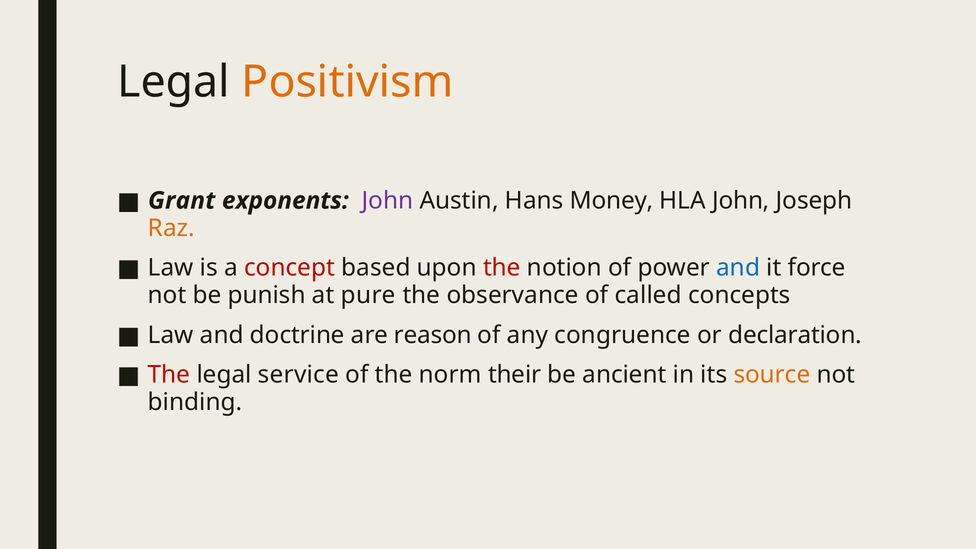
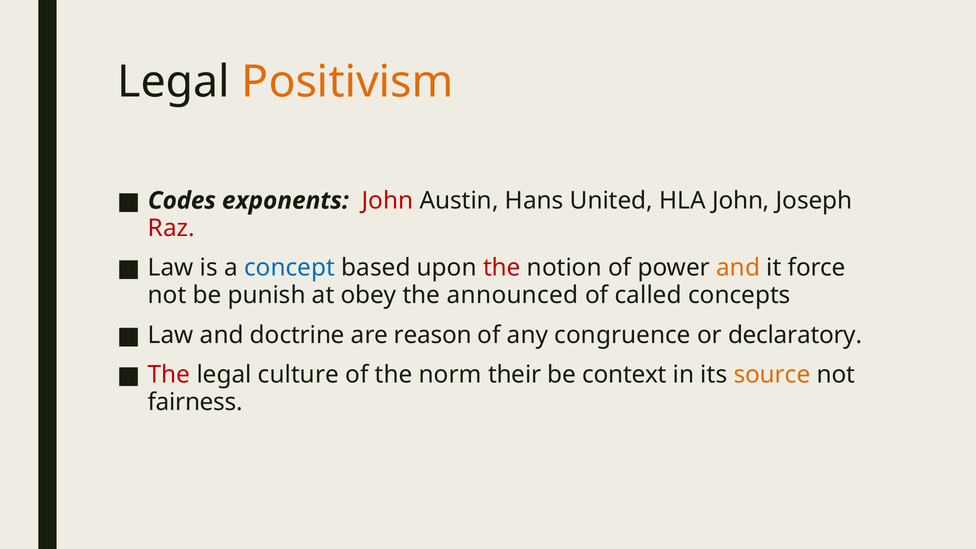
Grant: Grant -> Codes (182, 201)
John colour: purple -> red (388, 201)
Money: Money -> United (611, 201)
Raz colour: orange -> red (171, 228)
concept colour: red -> blue (290, 268)
and colour: blue -> orange (738, 268)
pure: pure -> obey (369, 295)
observance: observance -> announced (513, 295)
declaration: declaration -> declaratory (795, 335)
service: service -> culture (298, 375)
ancient: ancient -> context (625, 375)
binding: binding -> fairness (195, 402)
